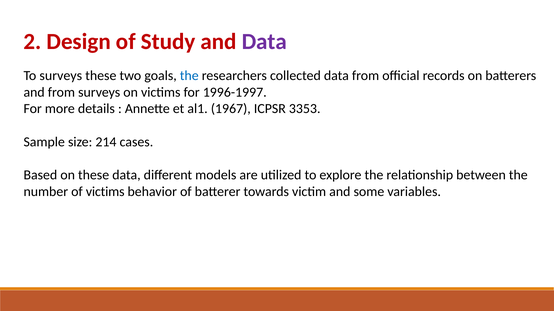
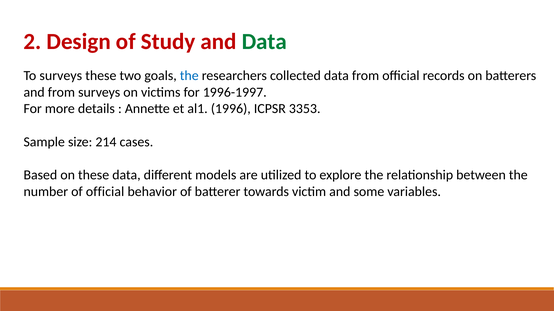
Data colour: purple -> green (264, 42)
1967: 1967 -> 1996 (231, 109)
of victims: victims -> official (105, 192)
